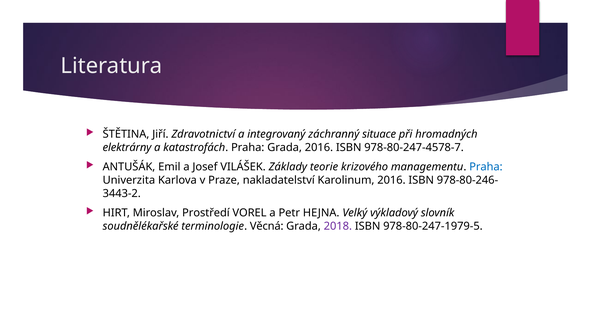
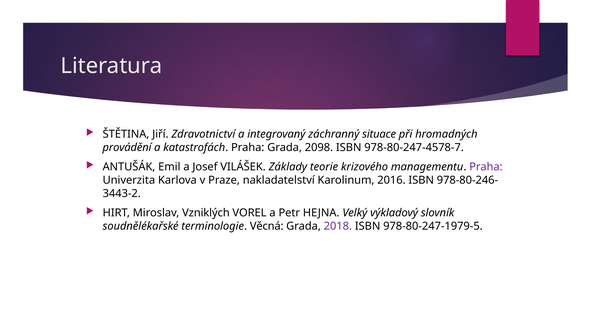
elektrárny: elektrárny -> provádění (127, 148)
Grada 2016: 2016 -> 2098 (319, 148)
Praha colour: blue -> purple (486, 167)
Prostředí: Prostředí -> Vzniklých (206, 213)
